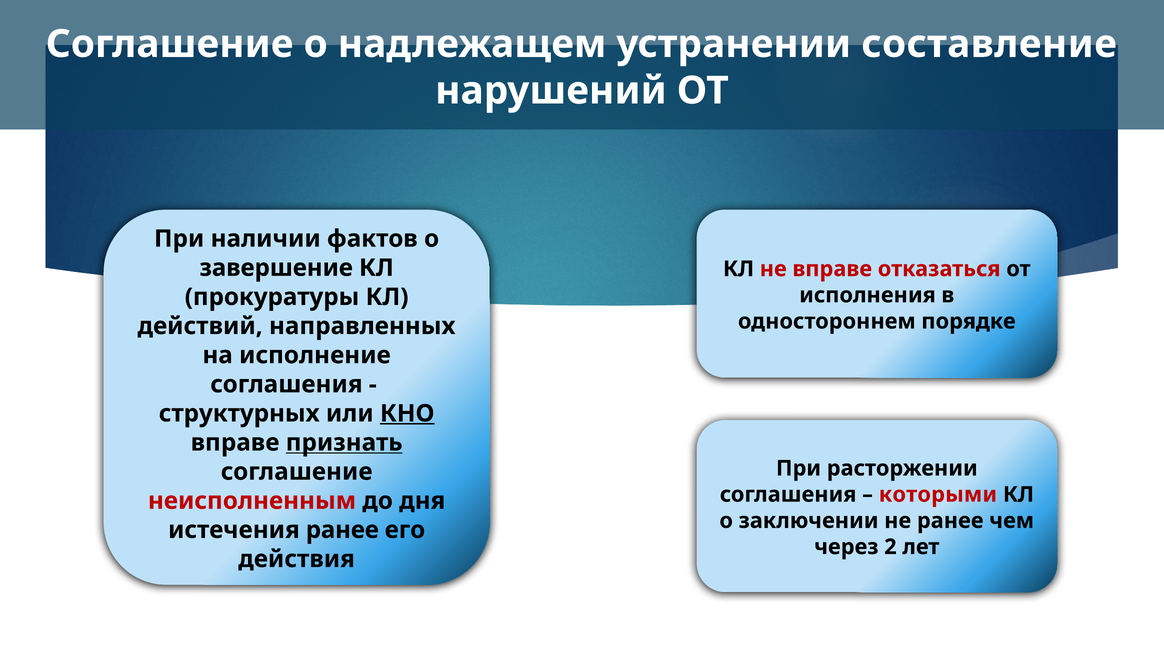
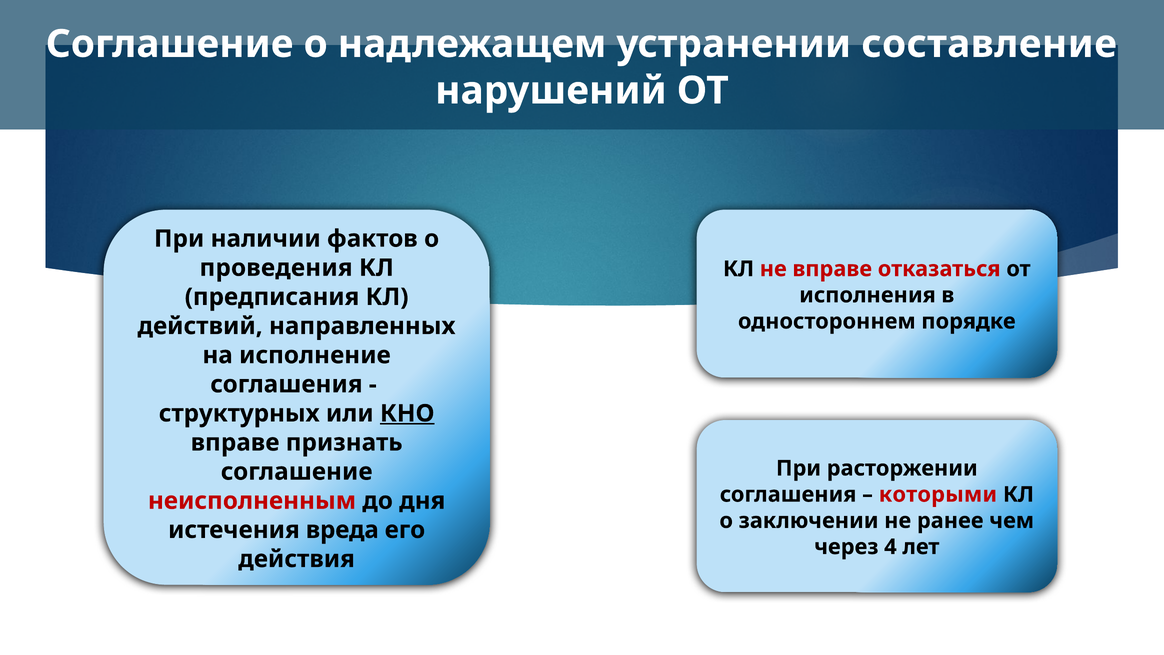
завершение: завершение -> проведения (276, 268)
прокуратуры: прокуратуры -> предписания (272, 297)
признать underline: present -> none (344, 442)
истечения ранее: ранее -> вреда (342, 530)
2: 2 -> 4 (890, 547)
